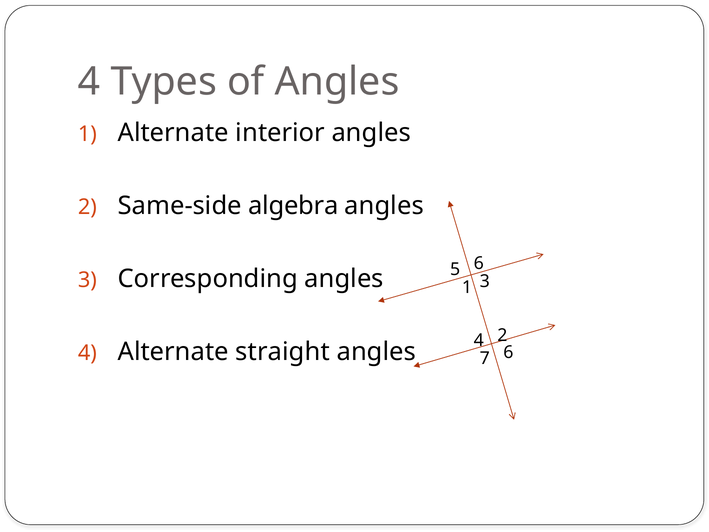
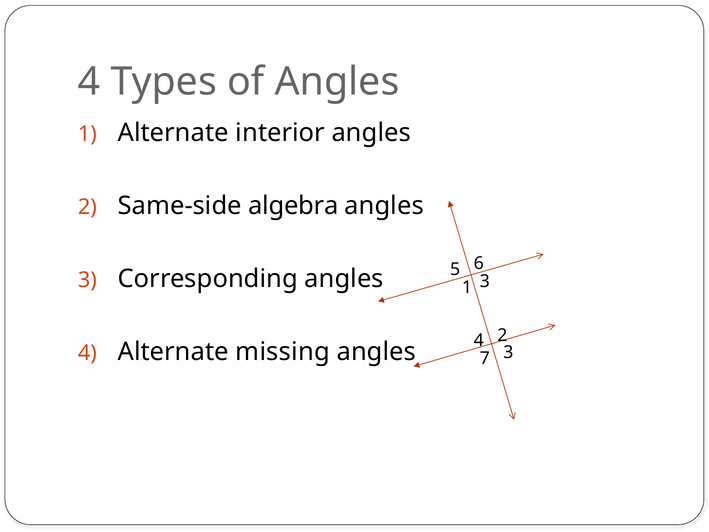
straight: straight -> missing (283, 351)
6: 6 -> 3 (508, 352)
